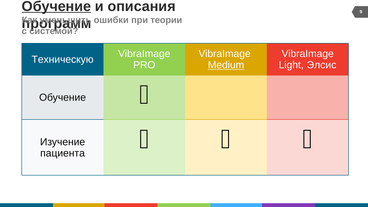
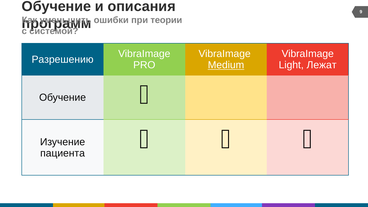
Обучение underline: present -> none (56, 6)
Техническую: Техническую -> Разрешению (63, 59)
Элсис: Элсис -> Лежат (322, 65)
